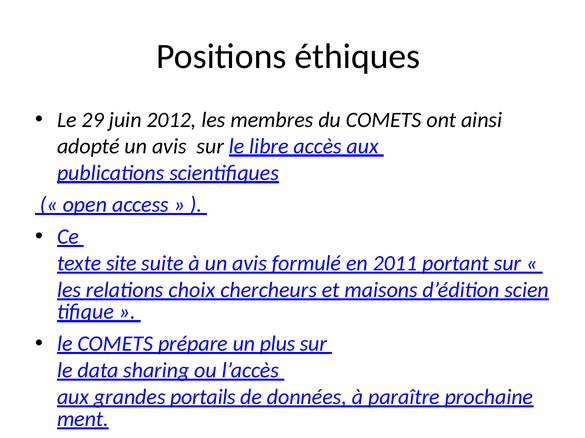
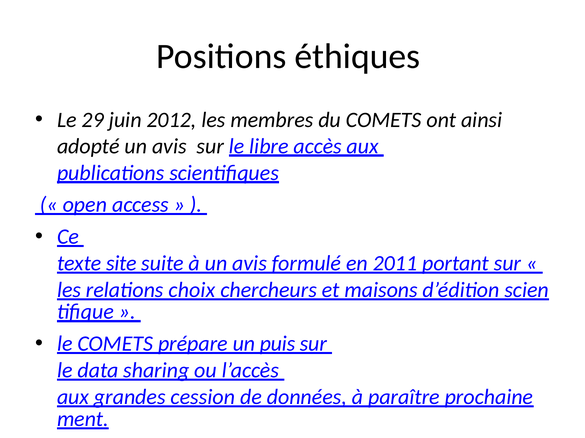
plus: plus -> puis (278, 344)
portails: portails -> cession (203, 398)
